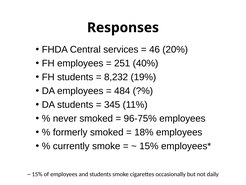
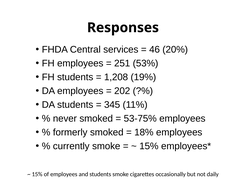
40%: 40% -> 53% (146, 63)
8,232: 8,232 -> 1,208 (116, 77)
484: 484 -> 202 (122, 91)
96-75%: 96-75% -> 53-75% (140, 118)
